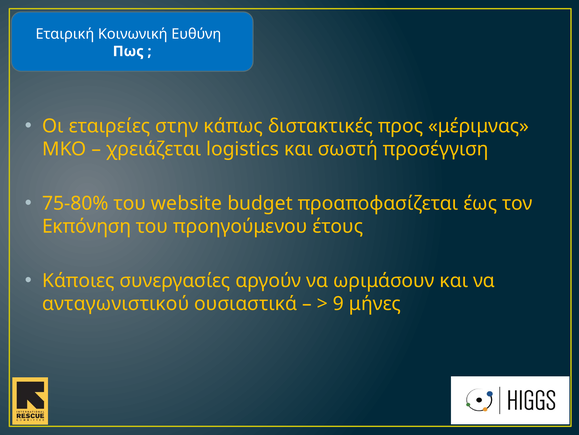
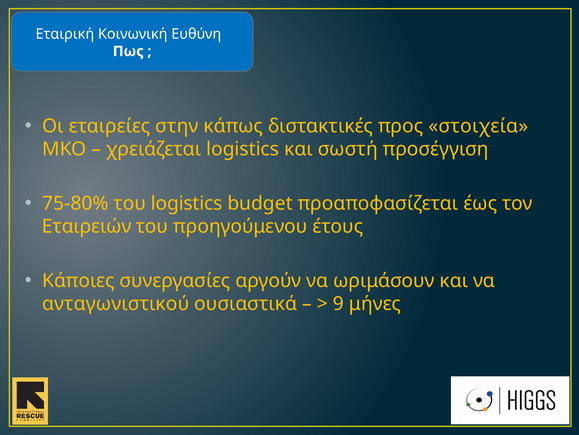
μέριμνας: μέριμνας -> στοιχεία (478, 126)
του website: website -> logistics (187, 203)
Εκπόνηση: Εκπόνηση -> Εταιρειών (87, 226)
